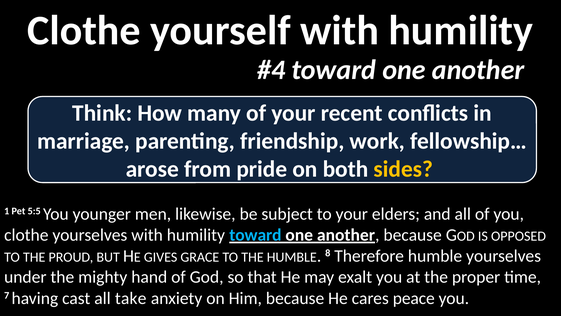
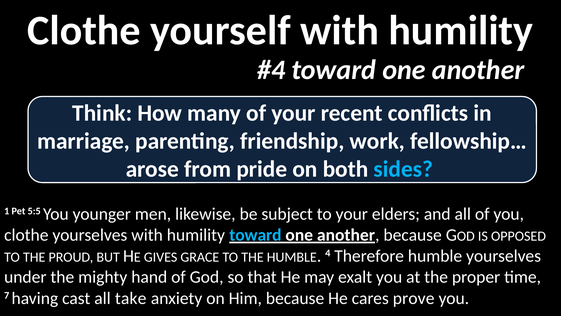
sides colour: yellow -> light blue (403, 169)
8: 8 -> 4 (328, 253)
peace: peace -> prove (414, 298)
